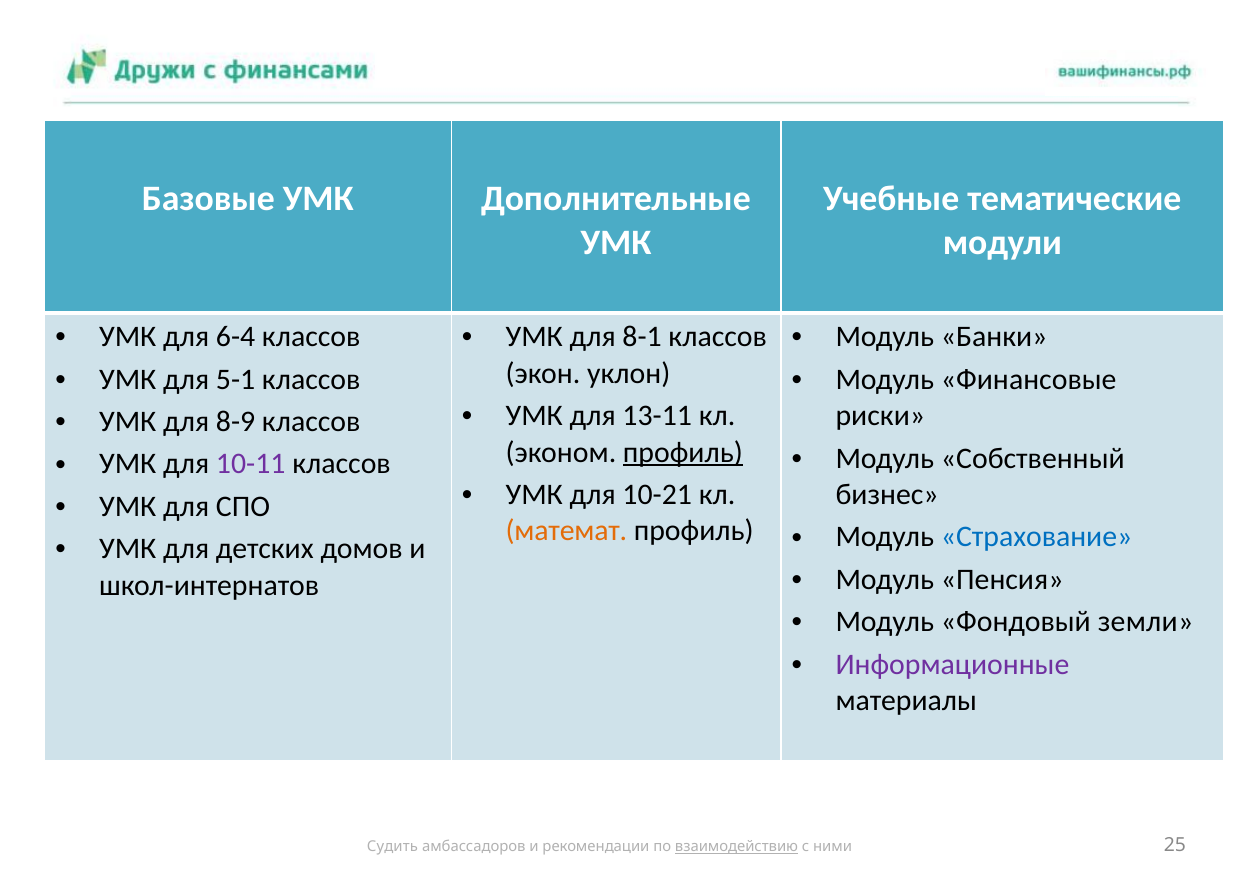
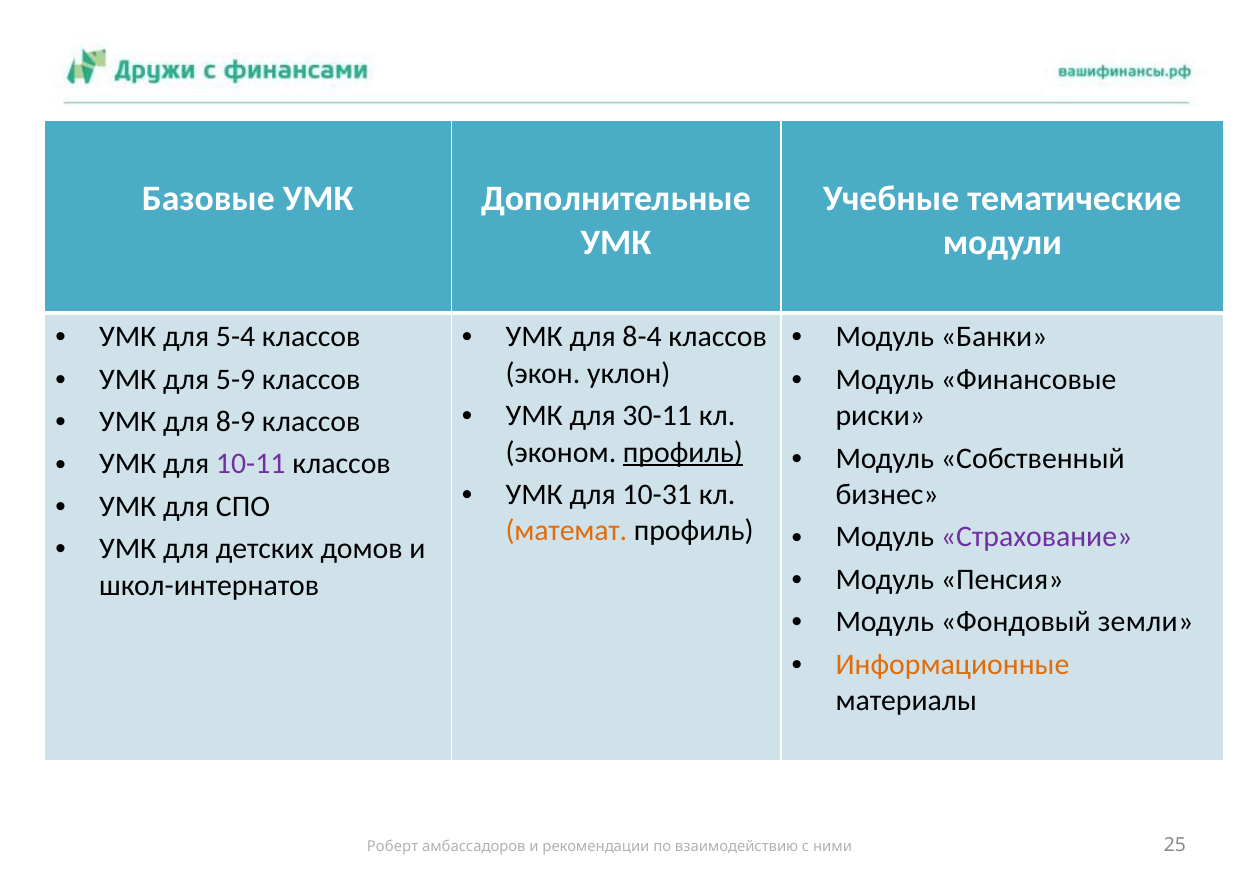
6-4: 6-4 -> 5-4 (236, 337)
8-1: 8-1 -> 8-4 (642, 337)
5-1: 5-1 -> 5-9 (236, 379)
13-11: 13-11 -> 30-11 (657, 416)
10-21: 10-21 -> 10-31 (657, 494)
Страхование colour: blue -> purple (1037, 537)
Информационные colour: purple -> orange (952, 664)
Судить: Судить -> Роберт (392, 846)
взаимодействию underline: present -> none (737, 846)
